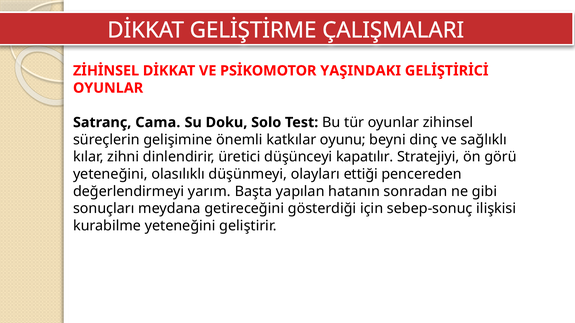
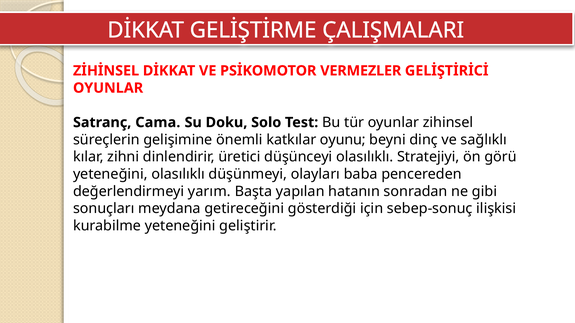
YAŞINDAKI: YAŞINDAKI -> VERMEZLER (361, 71)
düşünceyi kapatılır: kapatılır -> olasılıklı (365, 157)
ettiği: ettiği -> baba (361, 174)
